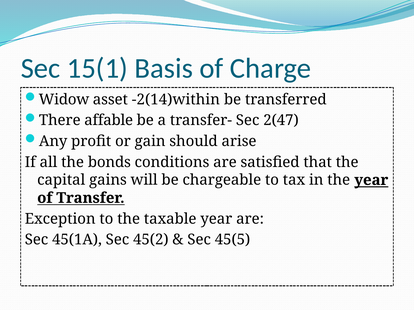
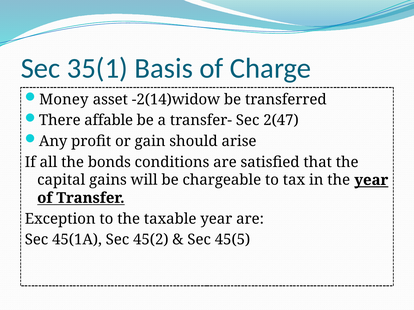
15(1: 15(1 -> 35(1 (97, 68)
Widow: Widow -> Money (64, 100)
-2(14)within: -2(14)within -> -2(14)widow (176, 100)
